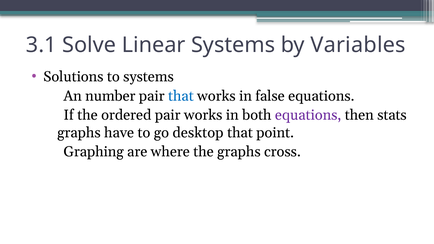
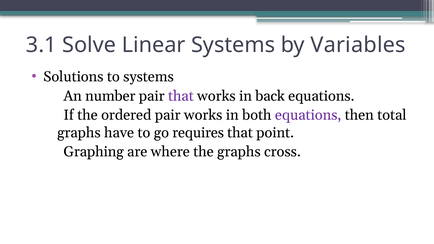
that colour: blue -> purple (181, 96)
false: false -> back (270, 96)
stats: stats -> total (392, 115)
desktop: desktop -> requires (198, 133)
